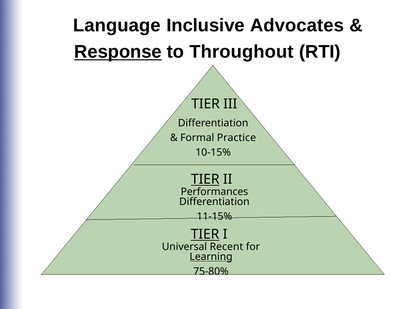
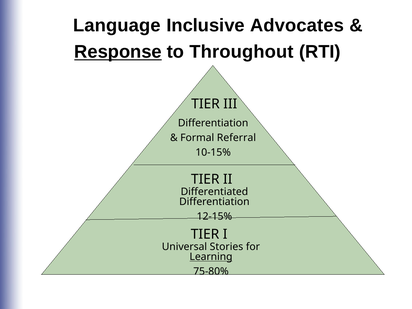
Practice: Practice -> Referral (236, 138)
TIER underline: present -> none (205, 179)
Performances: Performances -> Differentiated (214, 192)
11-15%: 11-15% -> 12-15% (214, 216)
TIER underline: present -> none (205, 234)
Recent: Recent -> Stories (226, 247)
